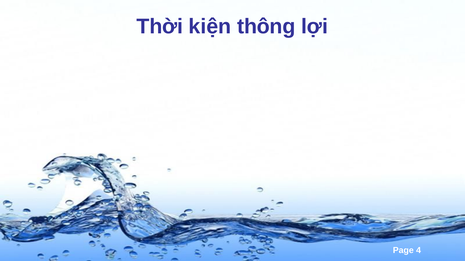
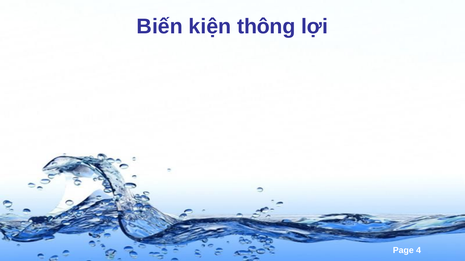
Thời: Thời -> Biến (160, 26)
